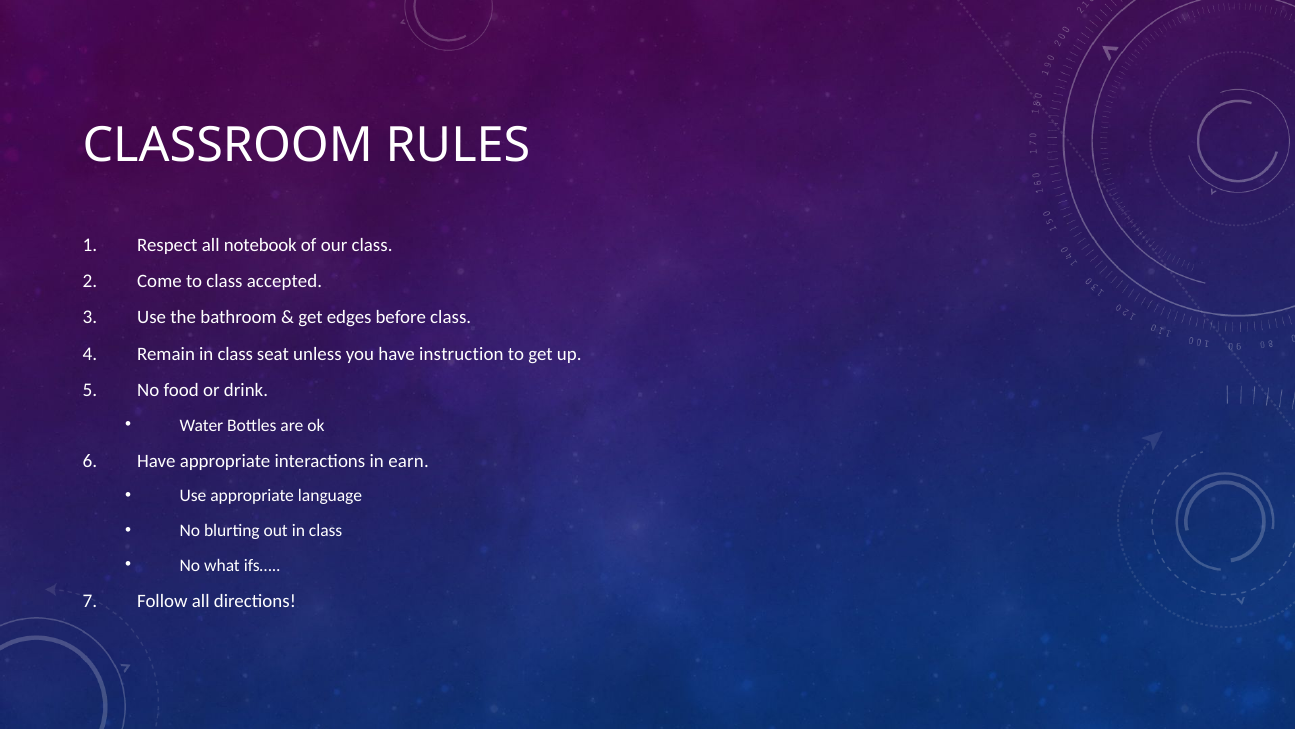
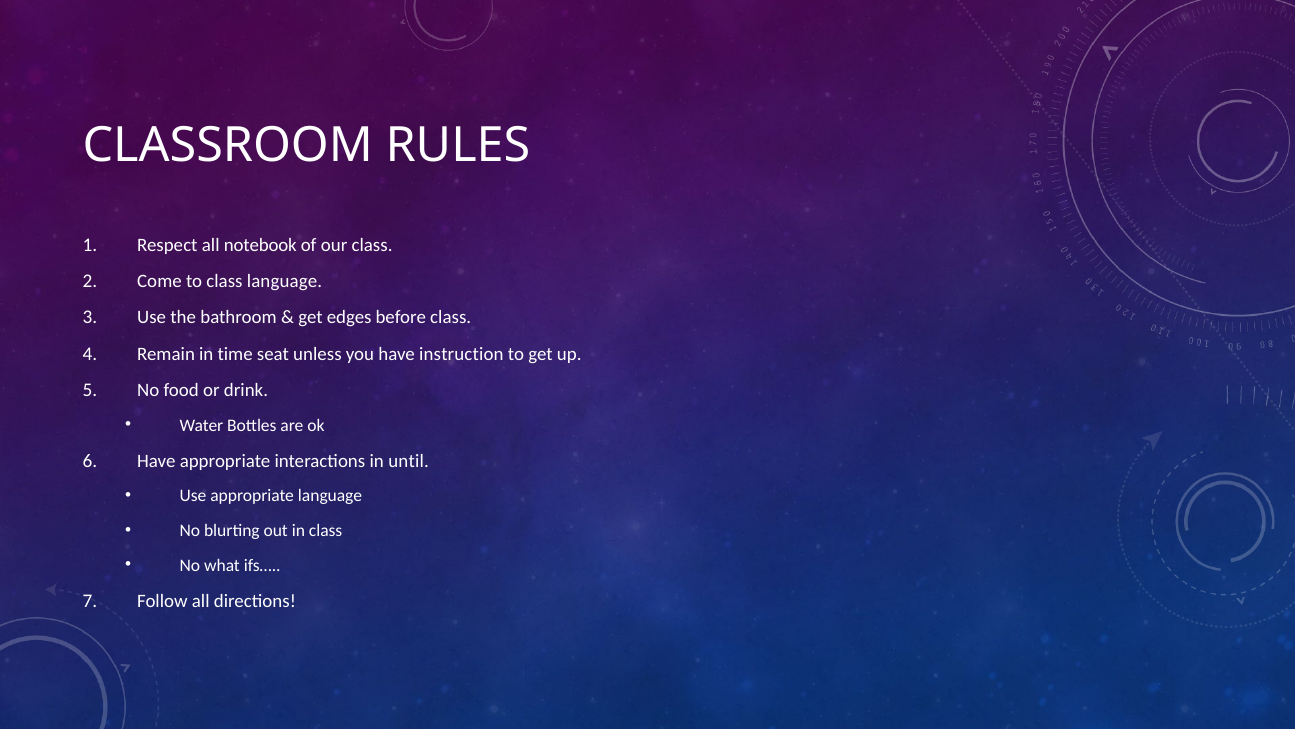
class accepted: accepted -> language (284, 281)
Remain in class: class -> time (235, 354)
earn: earn -> until (409, 460)
